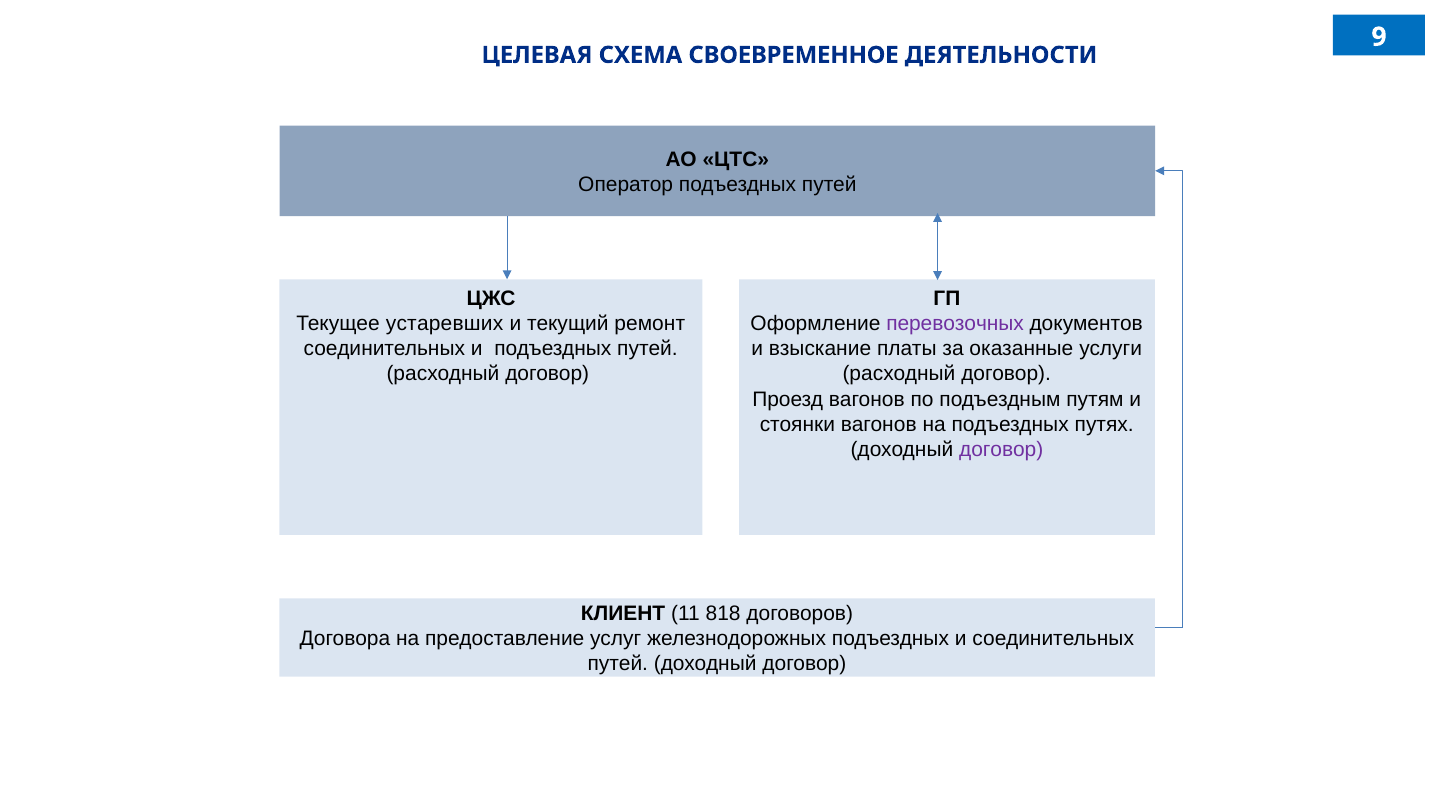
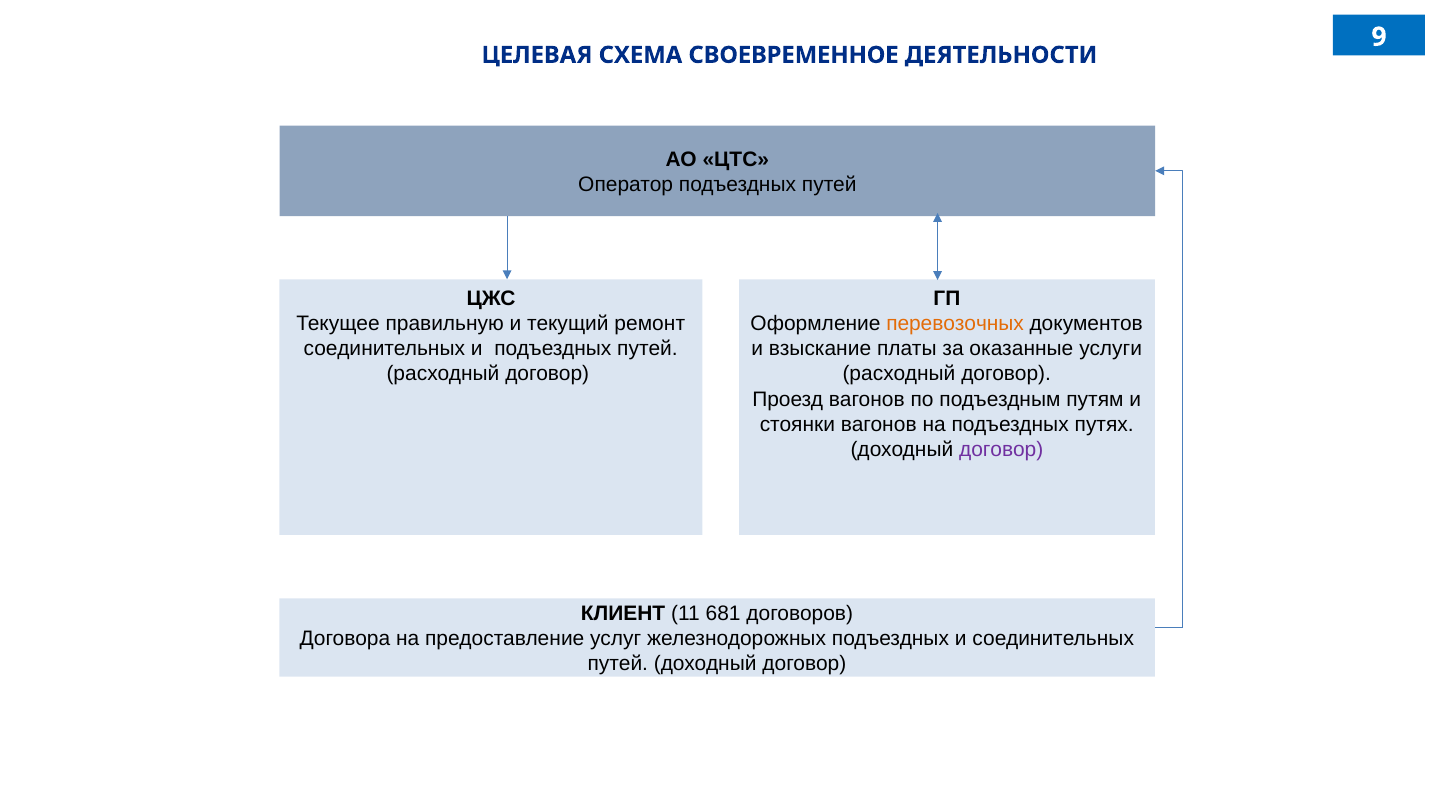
устаревших: устаревших -> правильную (445, 324)
перевозочных colour: purple -> orange (955, 324)
818: 818 -> 681 (723, 614)
